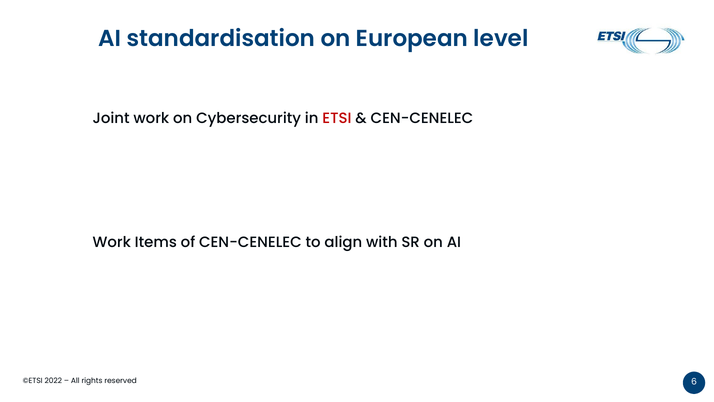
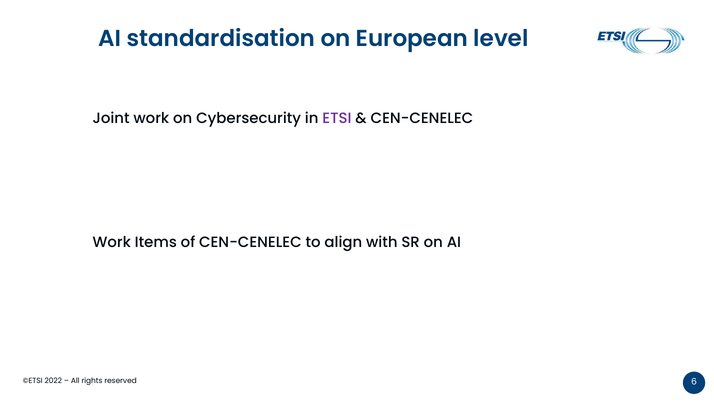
ETSI colour: red -> purple (337, 118)
